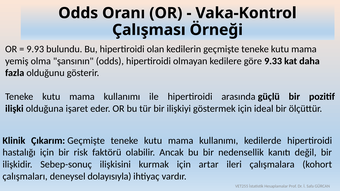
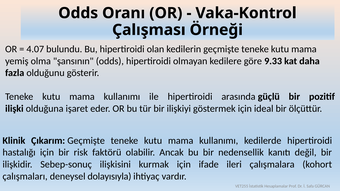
9.93: 9.93 -> 4.07 (35, 49)
artar: artar -> ifade (209, 165)
